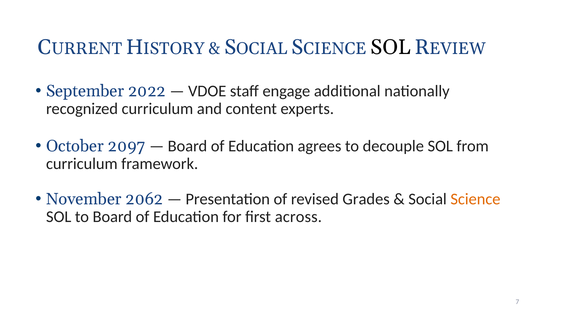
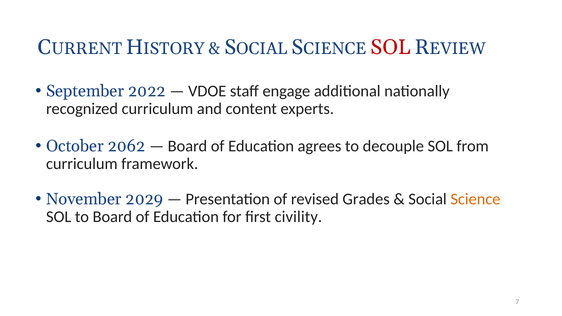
SOL colour: black -> red (391, 47)
2097: 2097 -> 2062 (127, 146)
2062: 2062 -> 2029 (144, 199)
across: across -> civility (298, 217)
